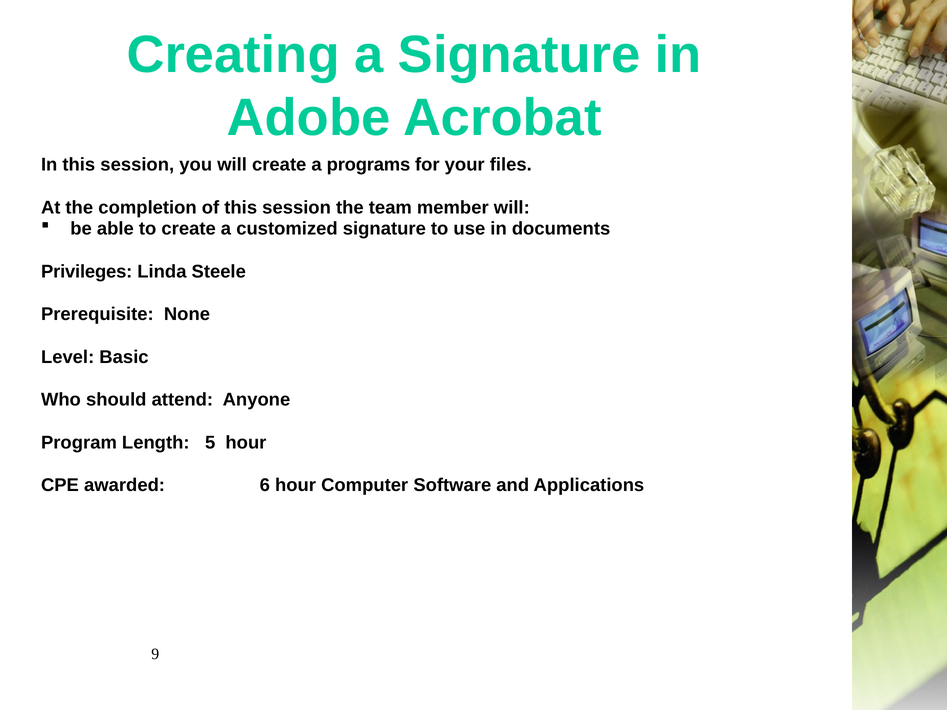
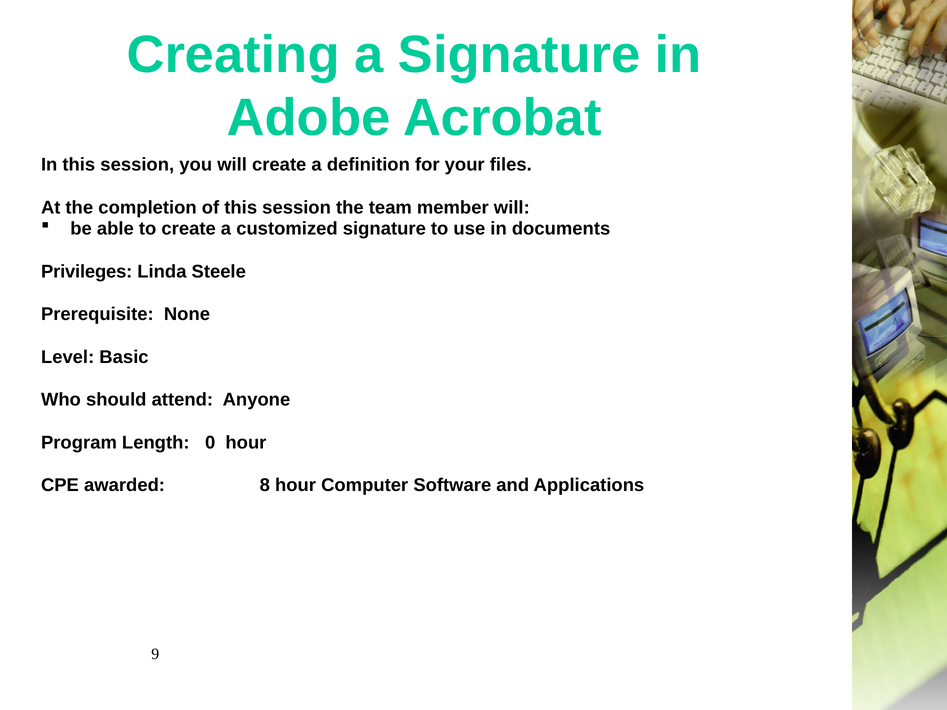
programs: programs -> definition (368, 165)
5: 5 -> 0 (210, 443)
6: 6 -> 8 (265, 485)
